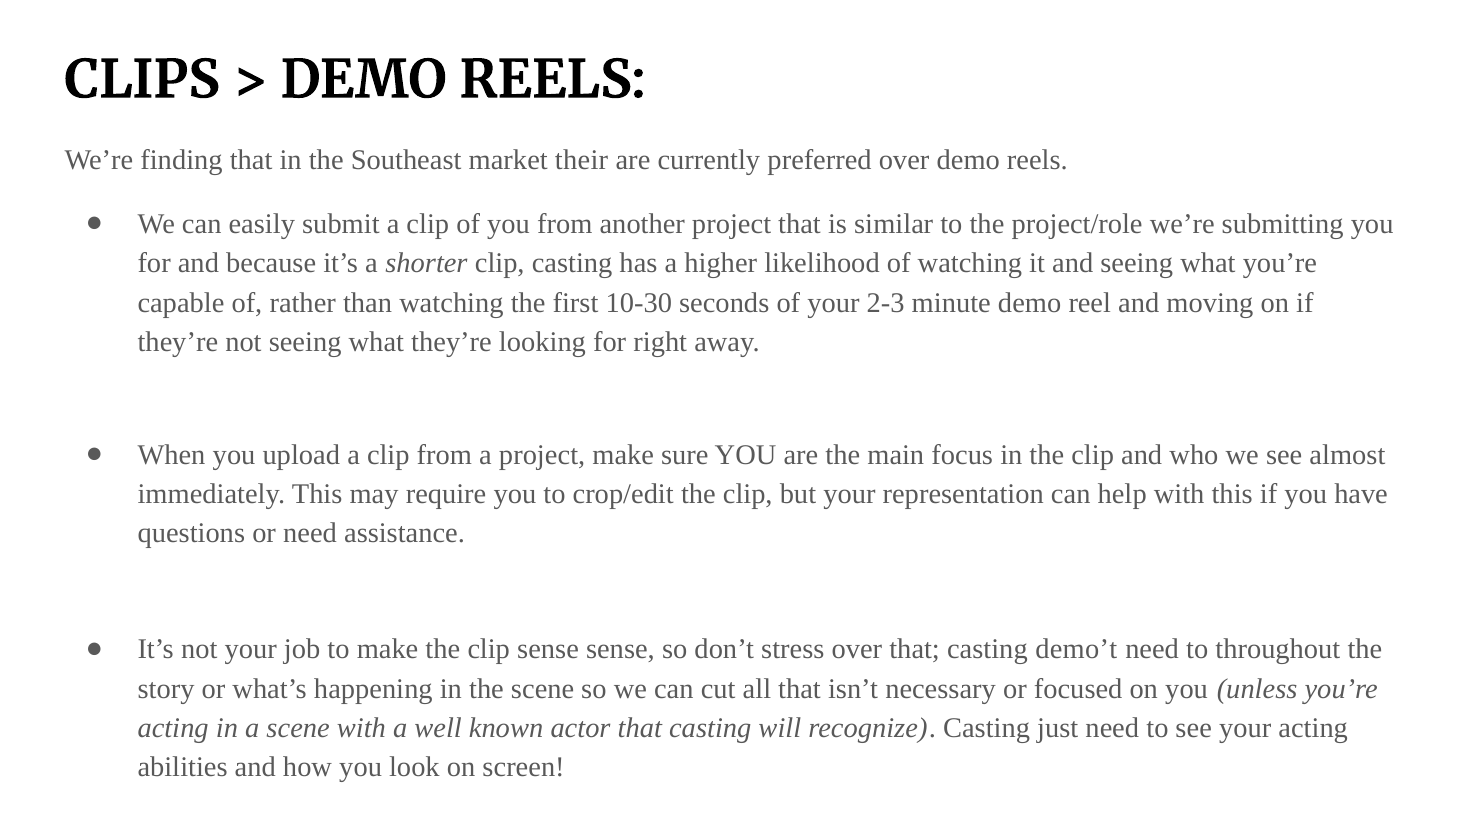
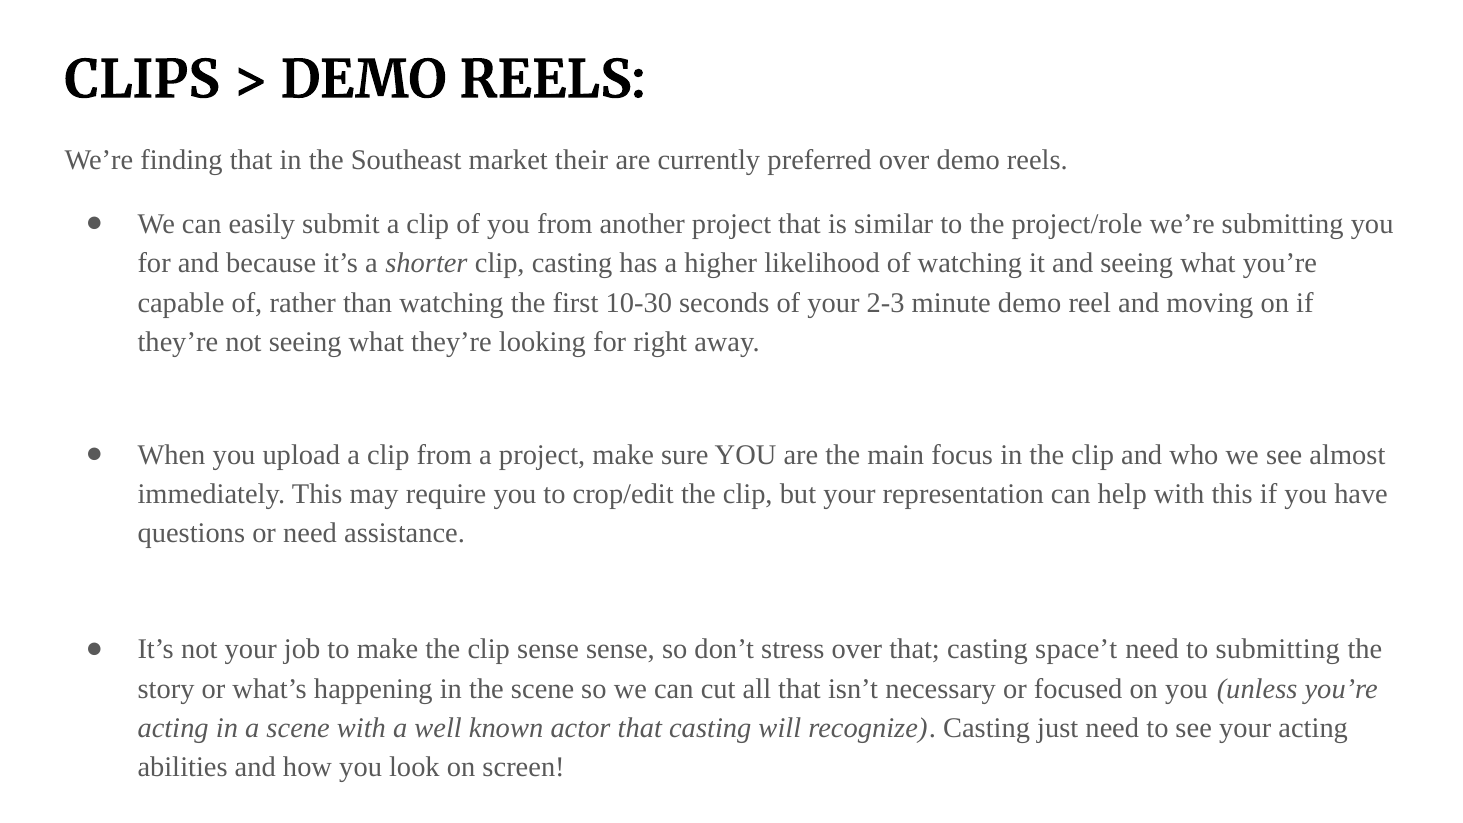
demo’t: demo’t -> space’t (1076, 650)
to throughout: throughout -> submitting (1278, 650)
